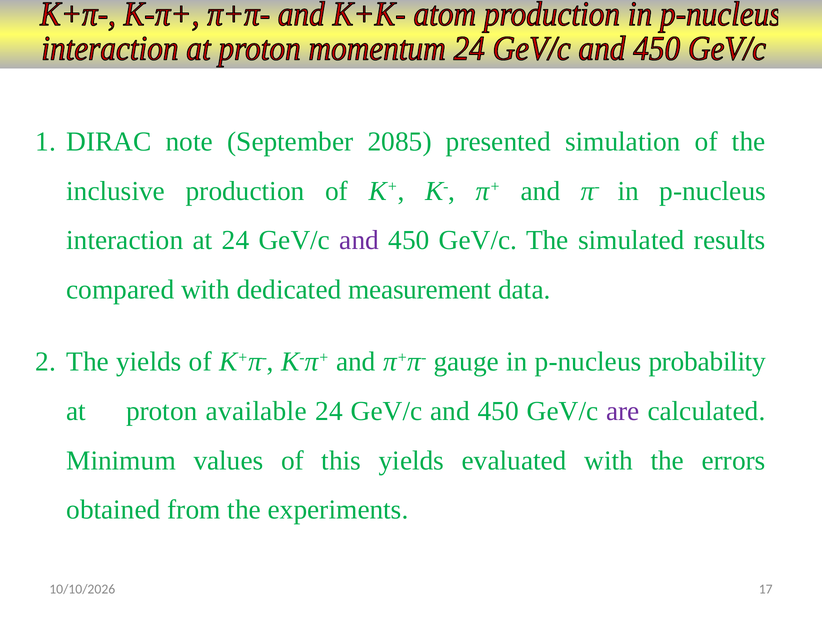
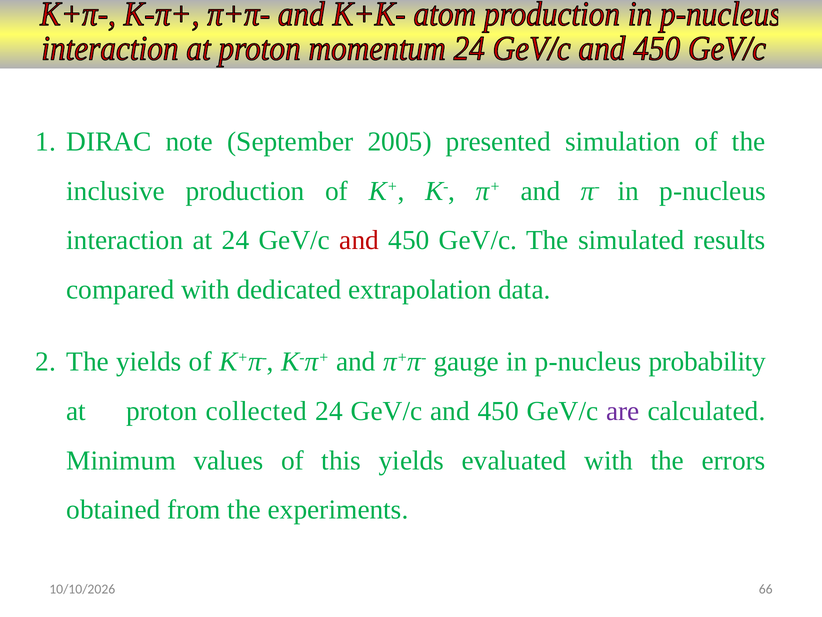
2085: 2085 -> 2005 (400, 142)
and colour: purple -> red (359, 240)
measurement: measurement -> extrapolation (420, 290)
available: available -> collected (256, 411)
17: 17 -> 66 (766, 589)
